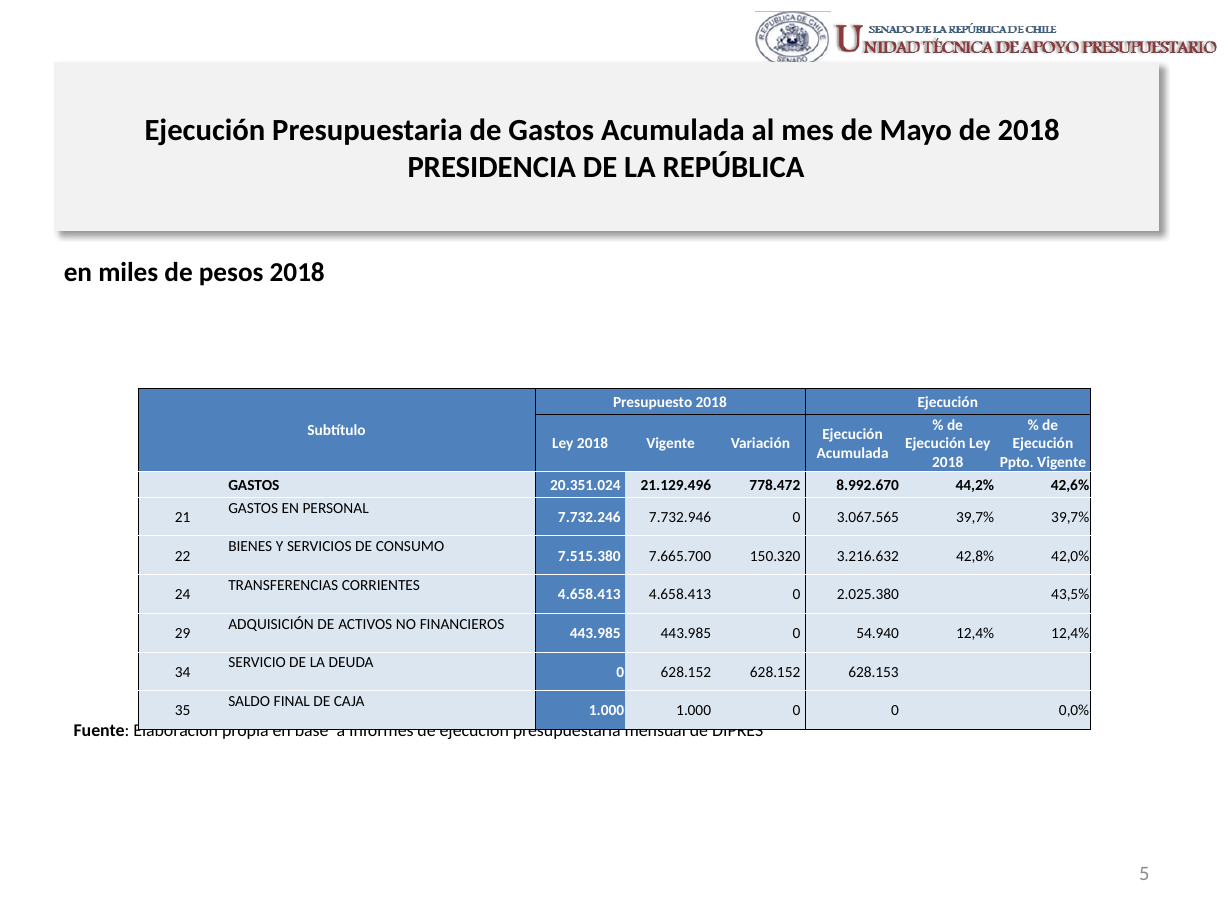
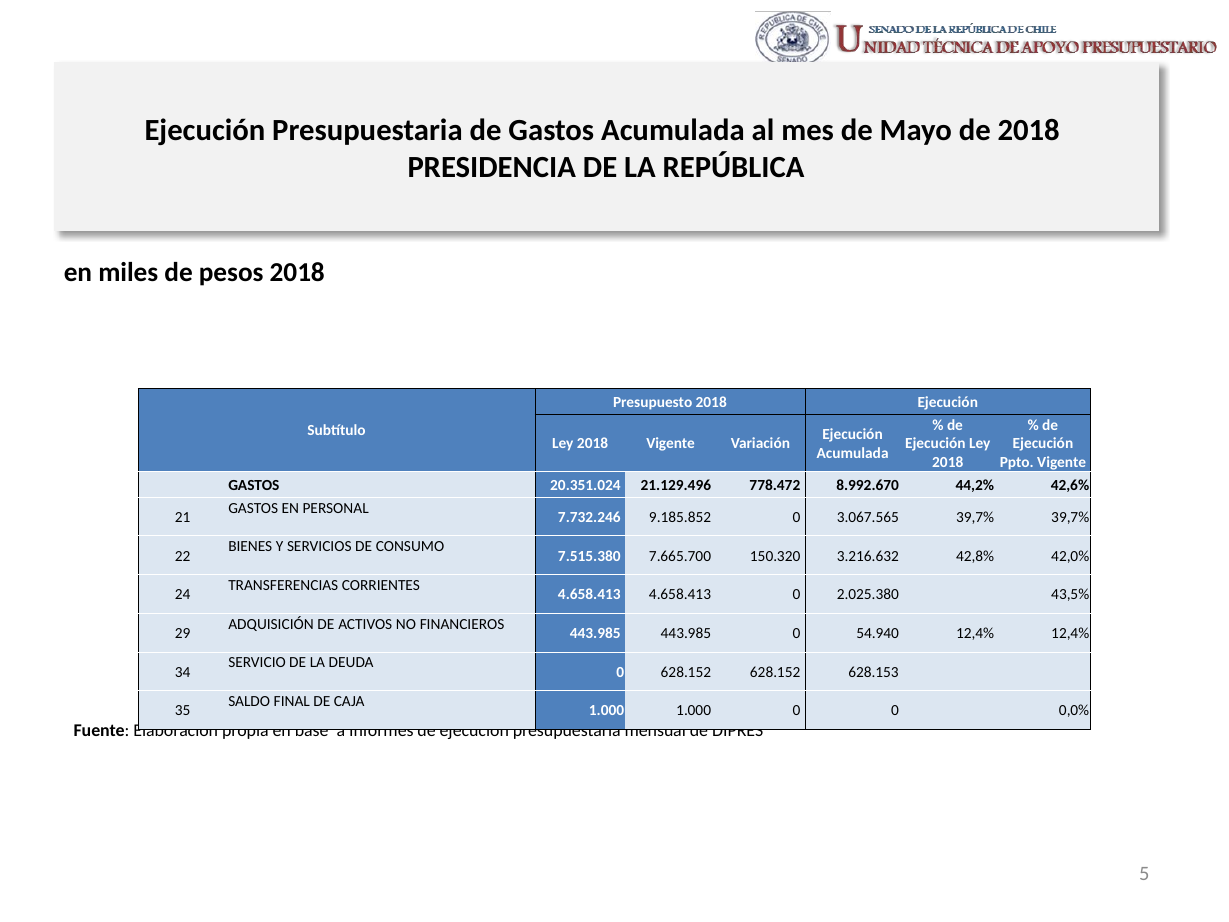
7.732.946: 7.732.946 -> 9.185.852 (680, 517)
